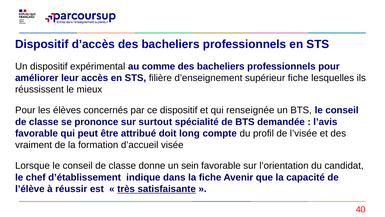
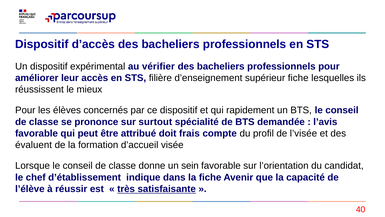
comme: comme -> vérifier (158, 66)
renseignée: renseignée -> rapidement (250, 110)
long: long -> frais (189, 133)
vraiment: vraiment -> évaluent (34, 145)
